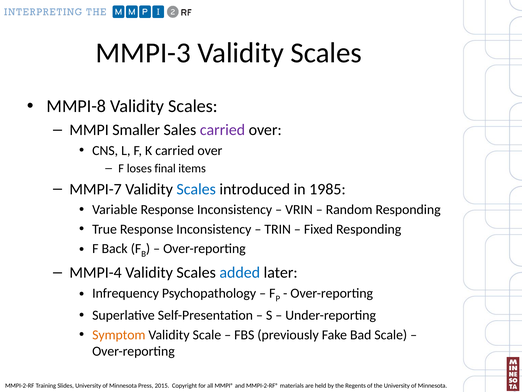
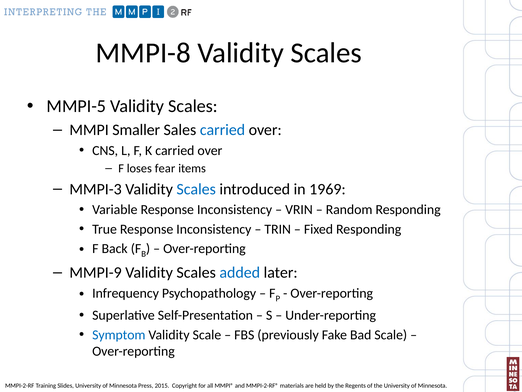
MMPI-3: MMPI-3 -> MMPI-8 (143, 53)
MMPI-8: MMPI-8 -> MMPI-5 (76, 106)
carried colour: purple -> blue (222, 130)
final: final -> fear (165, 168)
MMPI-7: MMPI-7 -> MMPI-3 (96, 189)
1985: 1985 -> 1969 (327, 189)
MMPI-4: MMPI-4 -> MMPI-9 (96, 272)
Symptom colour: orange -> blue (119, 334)
